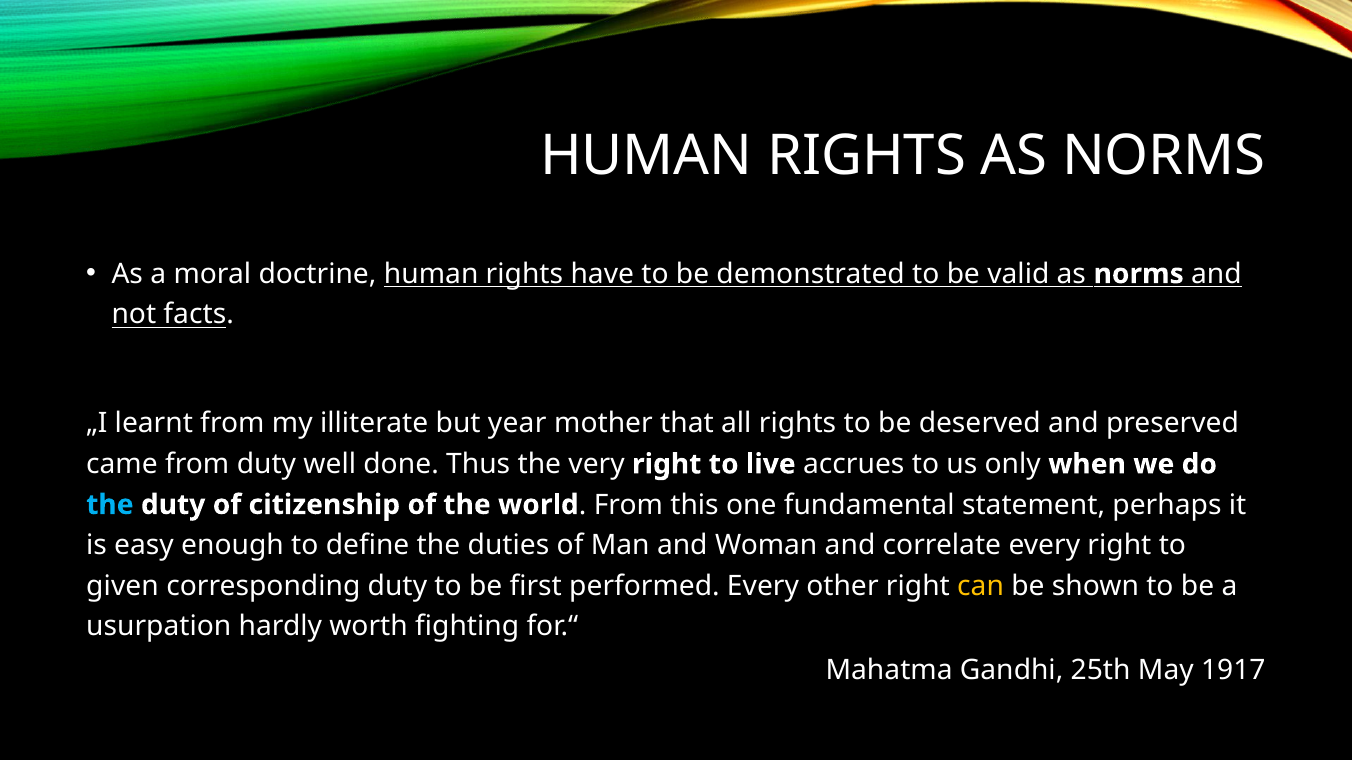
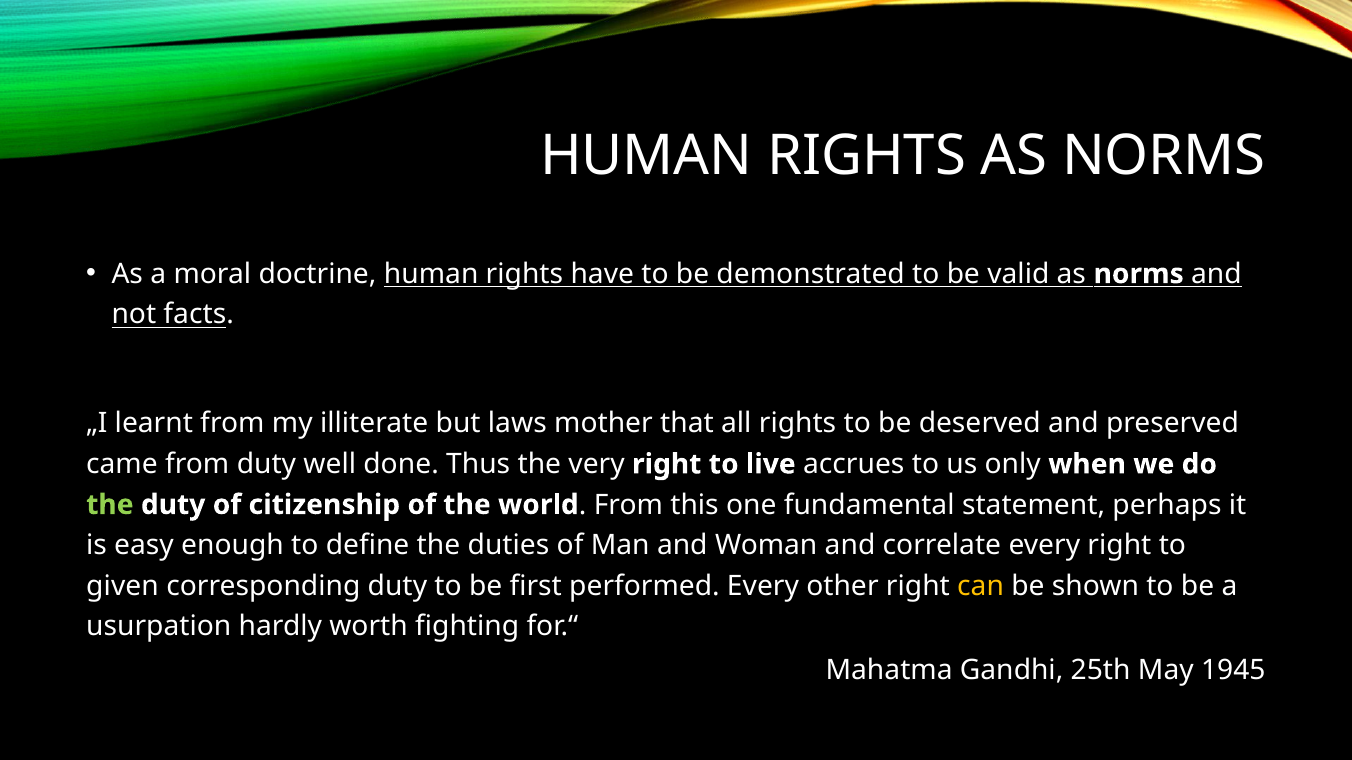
year: year -> laws (517, 424)
the colour: light blue -> light green (110, 505)
1917: 1917 -> 1945 (1233, 671)
